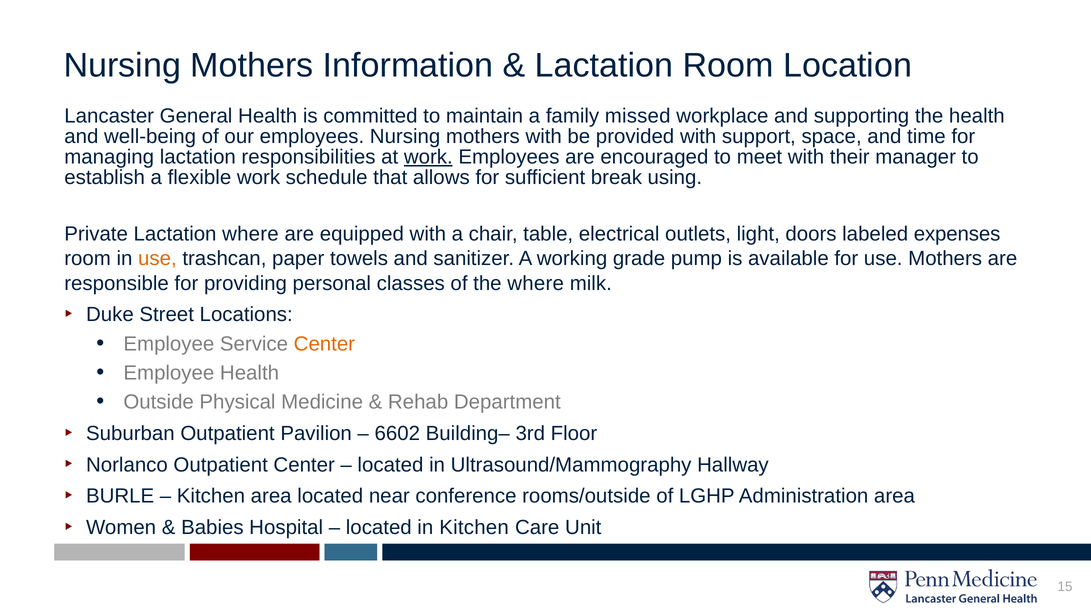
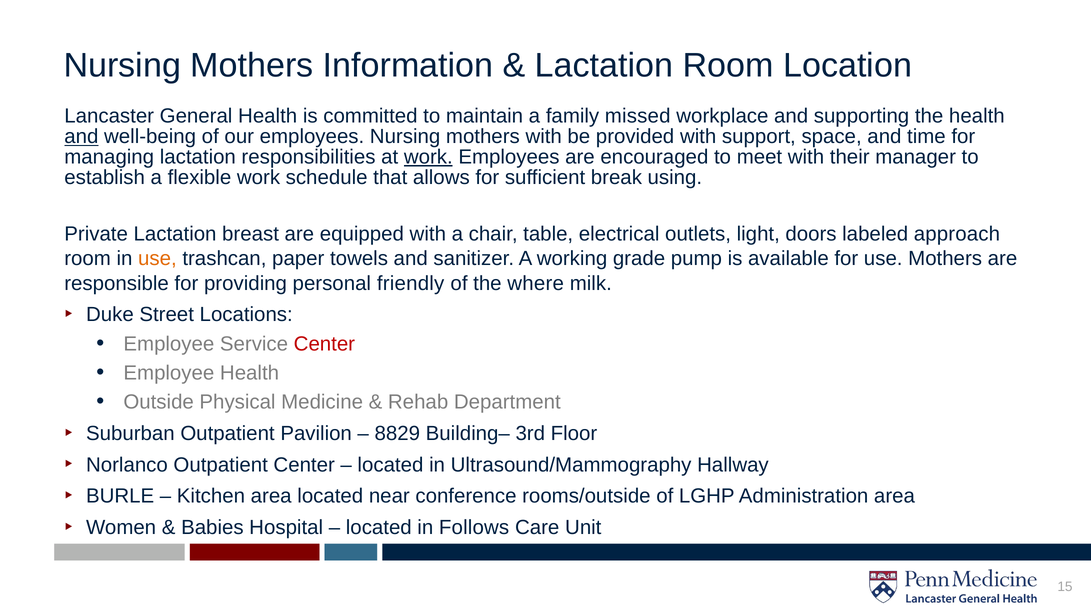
and underline: none -> present (81, 137)
Lactation where: where -> breast (251, 234)
expenses: expenses -> approach (957, 234)
classes: classes -> friendly (411, 283)
Center colour: orange -> red (324, 344)
6602: 6602 -> 8829 (397, 433)
in Kitchen: Kitchen -> Follows (474, 527)
